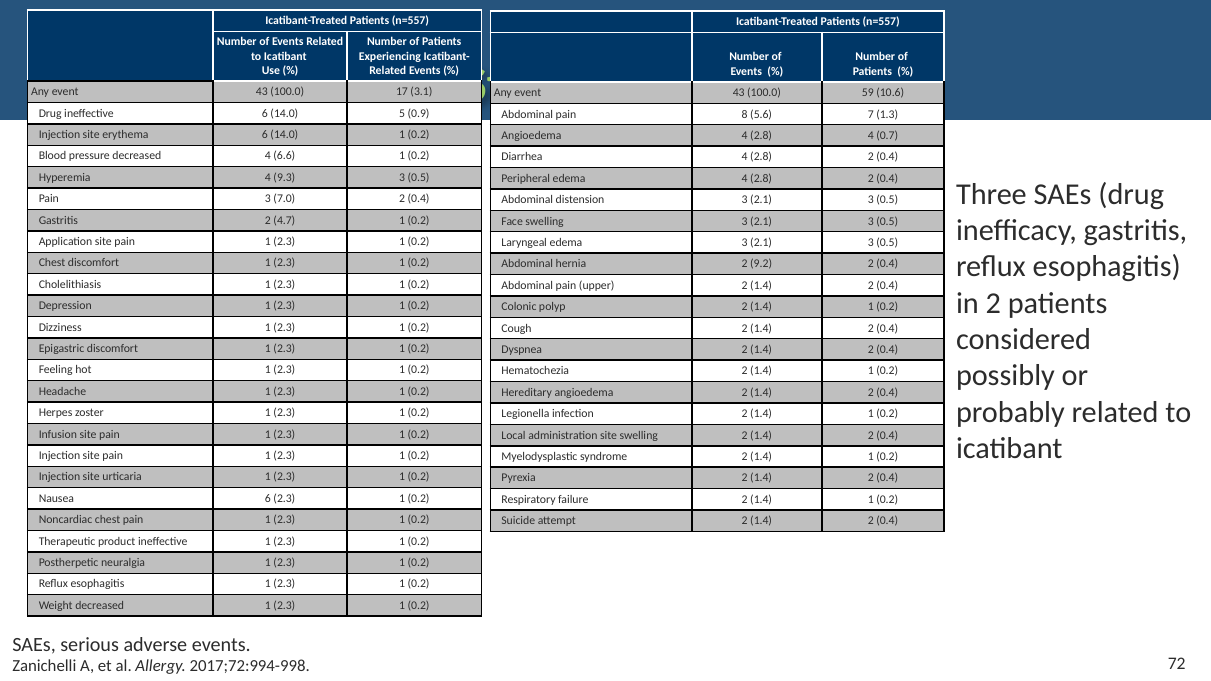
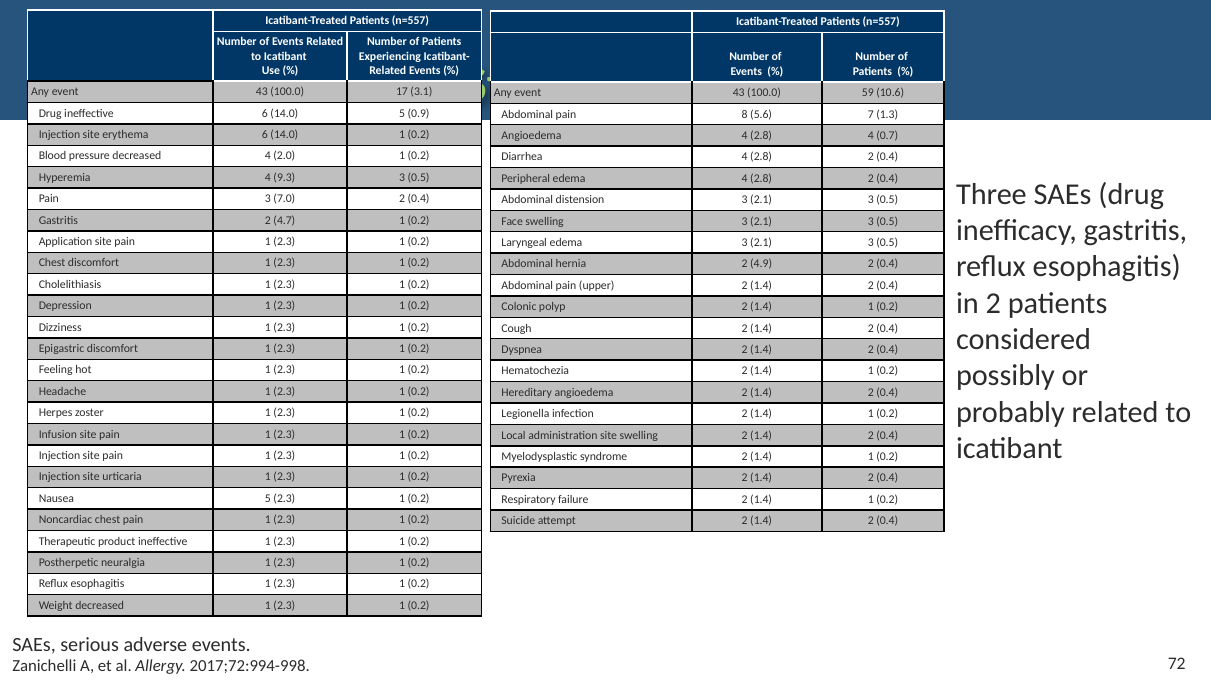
6.6: 6.6 -> 2.0 (284, 156)
9.2: 9.2 -> 4.9 (761, 264)
Nausea 6: 6 -> 5 (268, 499)
